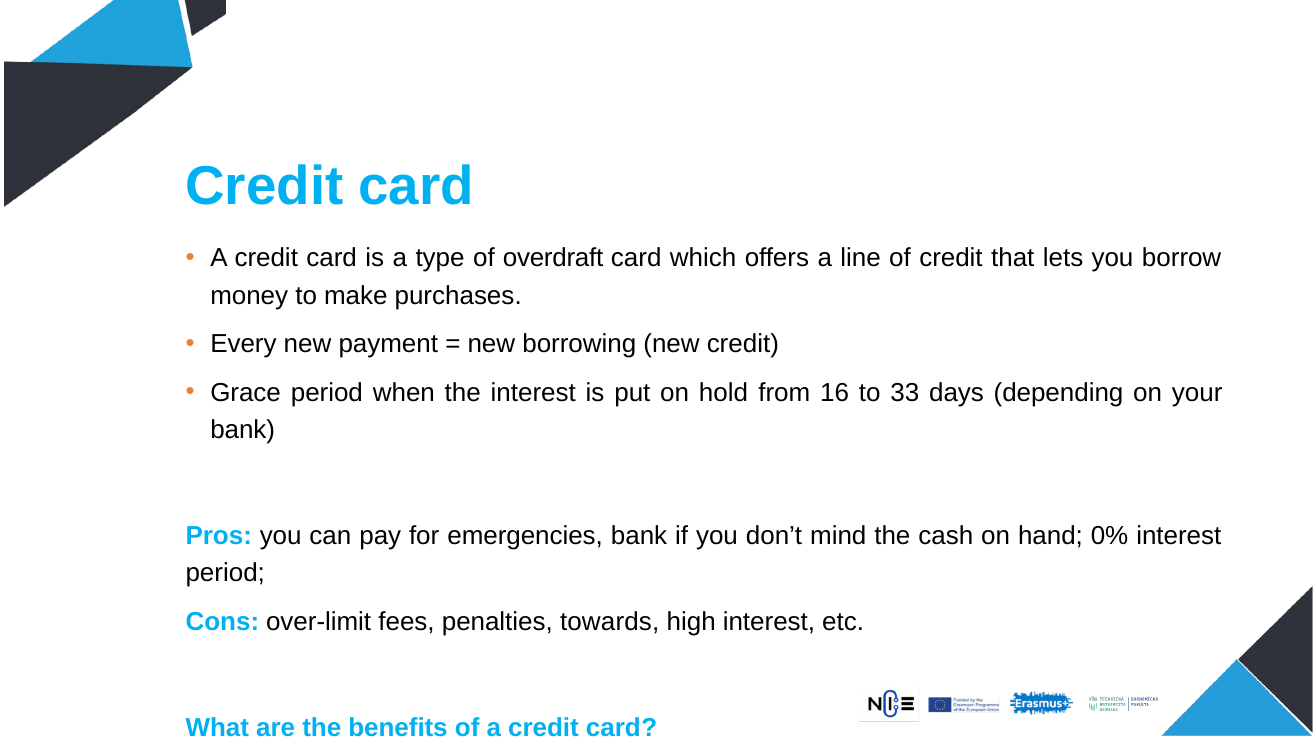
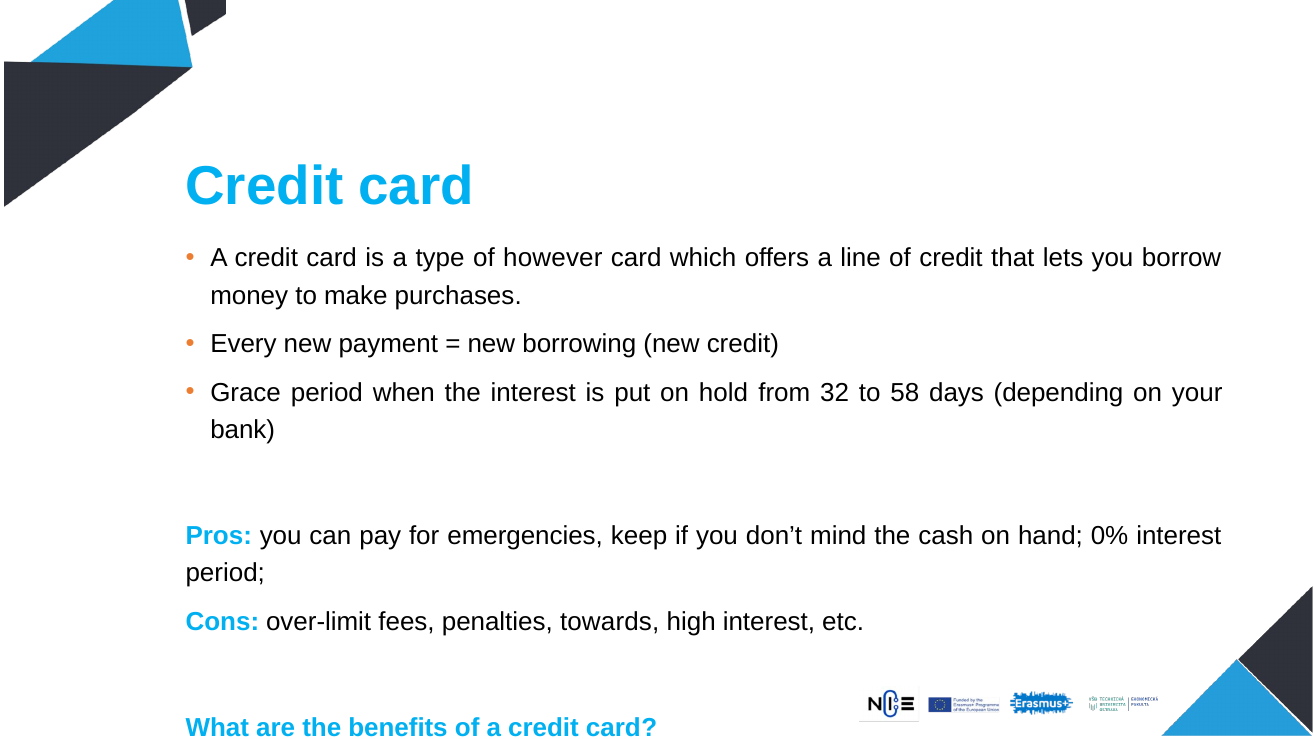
overdraft: overdraft -> however (553, 258)
16: 16 -> 32 (835, 393)
33: 33 -> 58 (905, 393)
emergencies bank: bank -> keep (639, 536)
